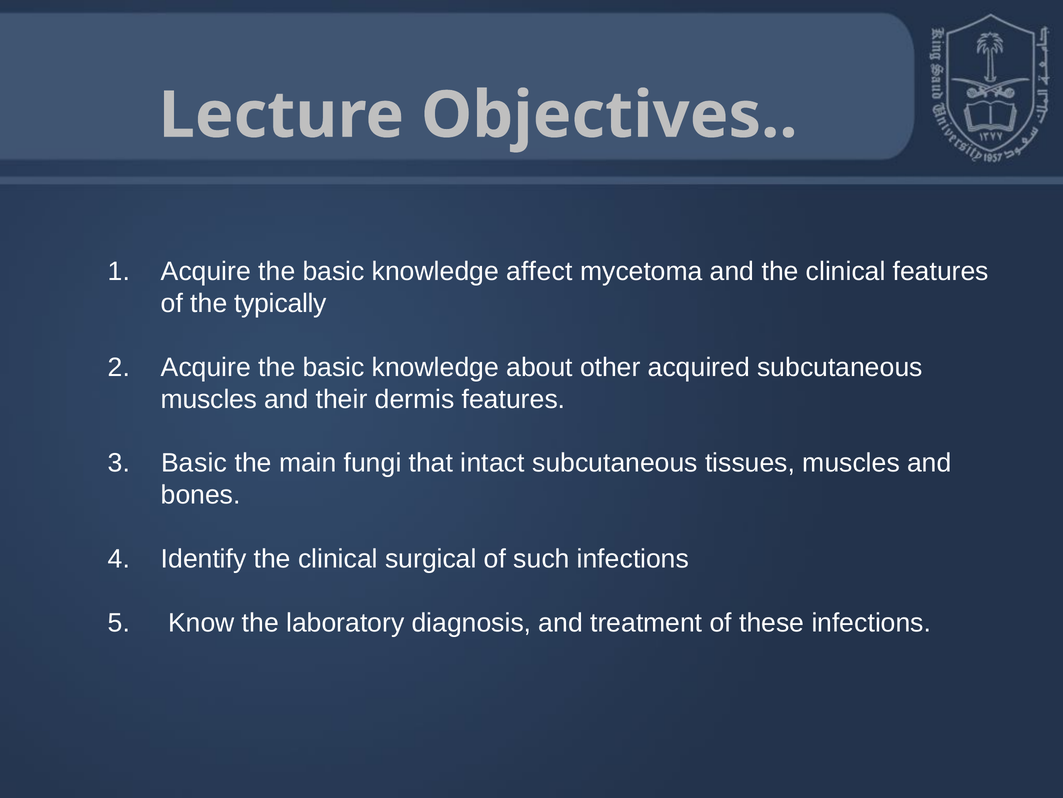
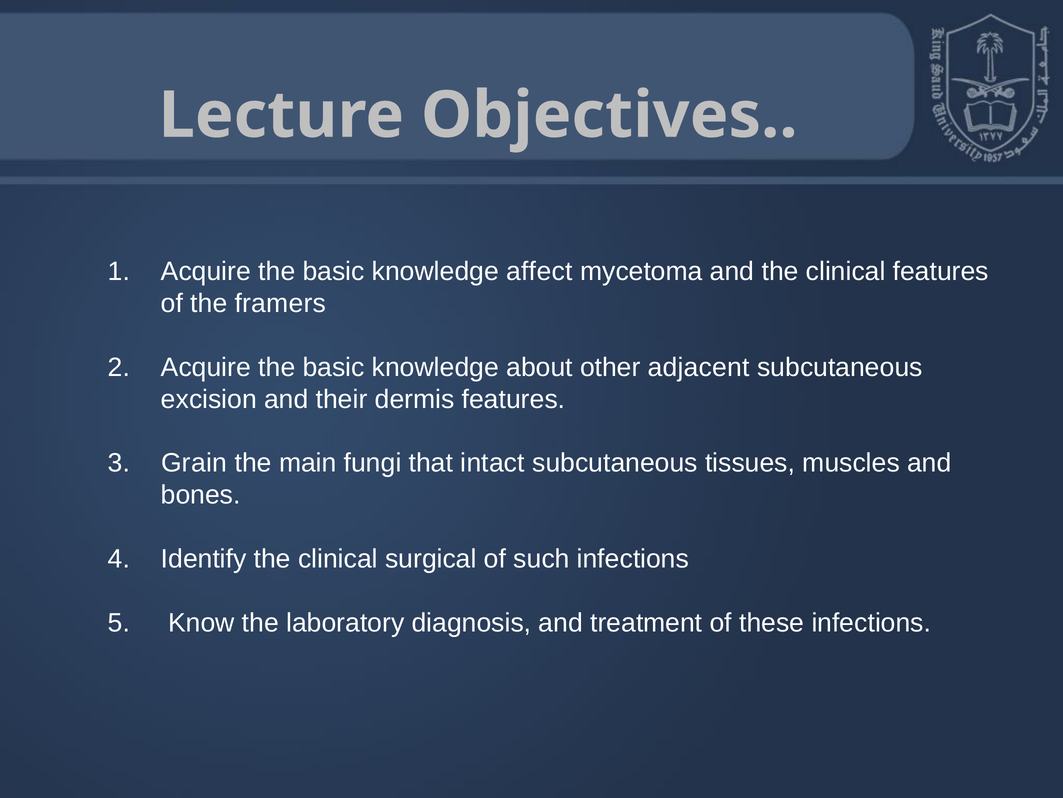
typically: typically -> framers (280, 303)
acquired: acquired -> adjacent (699, 367)
muscles: muscles -> excision (209, 399)
Basic: Basic -> Grain (194, 463)
